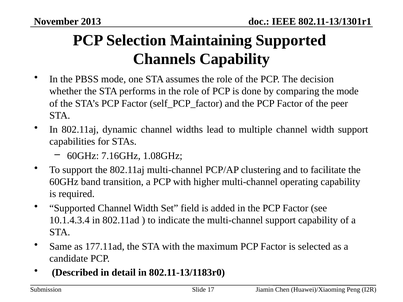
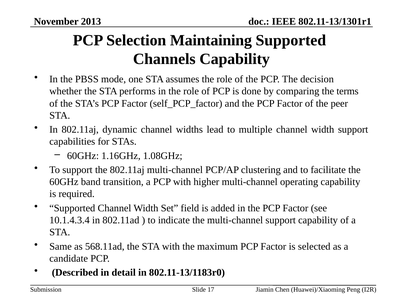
the mode: mode -> terms (348, 91)
7.16GHz: 7.16GHz -> 1.16GHz (121, 156)
177.11ad: 177.11ad -> 568.11ad (105, 247)
